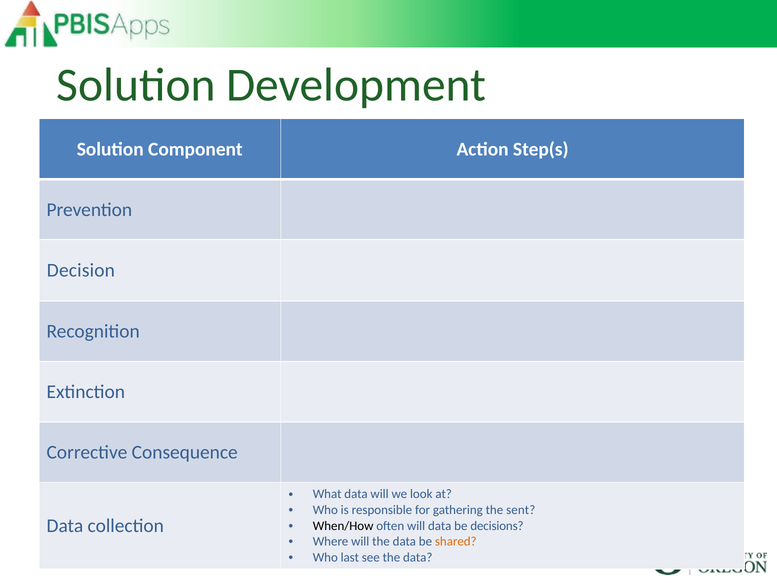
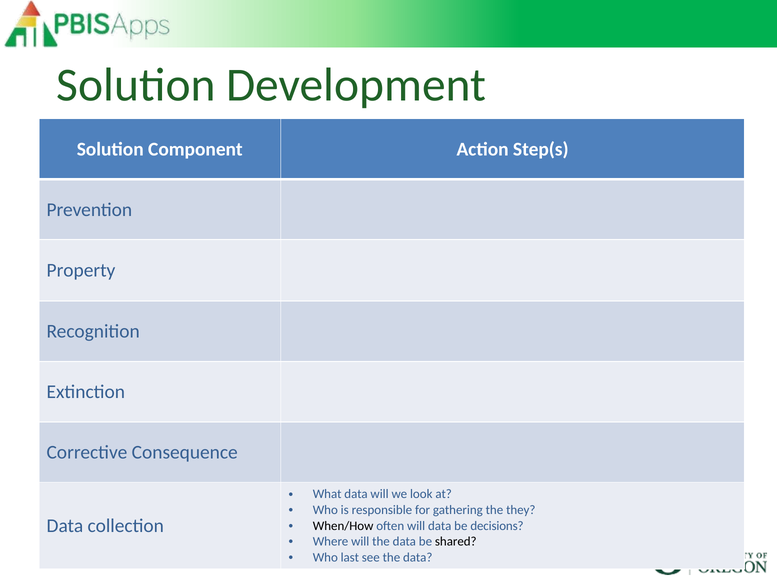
Decision: Decision -> Property (81, 270)
sent: sent -> they (521, 510)
shared colour: orange -> black (456, 541)
